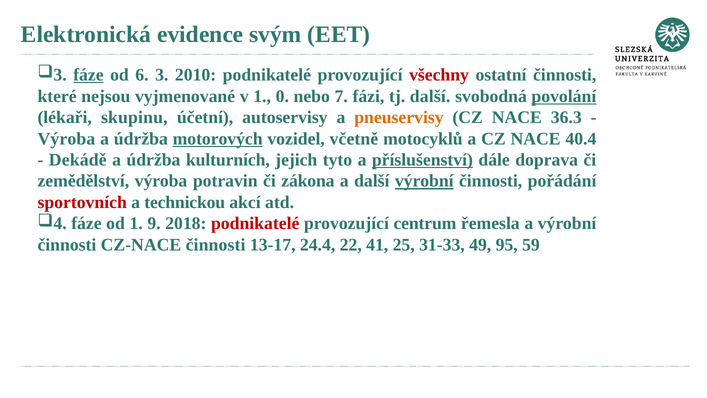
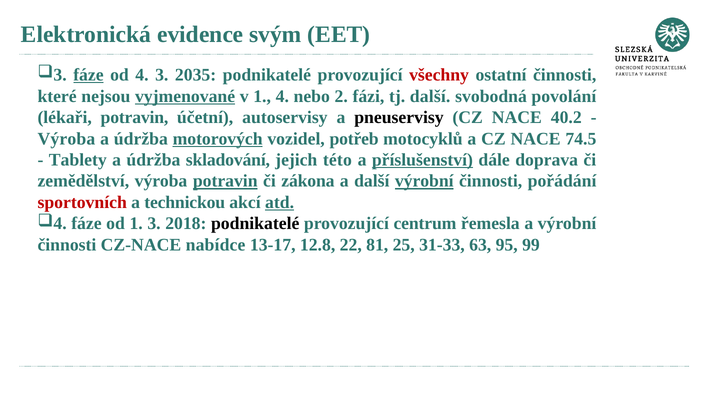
od 6: 6 -> 4 (142, 75)
2010: 2010 -> 2035 (196, 75)
vyjmenované underline: none -> present (185, 96)
1 0: 0 -> 4 (282, 96)
7: 7 -> 2 (341, 96)
povolání underline: present -> none (564, 96)
lékaři skupinu: skupinu -> potravin (134, 117)
pneuservisy colour: orange -> black (399, 117)
36.3: 36.3 -> 40.2 (566, 117)
včetně: včetně -> potřeb (354, 139)
40.4: 40.4 -> 74.5 (581, 139)
Dekádě: Dekádě -> Tablety (78, 160)
kulturních: kulturních -> skladování (228, 160)
tyto: tyto -> této (337, 160)
potravin underline: none -> present (225, 181)
atd underline: none -> present (280, 202)
1 9: 9 -> 3 (154, 223)
podnikatelé colour: red -> black (255, 223)
CZ-NACE činnosti: činnosti -> nabídce (216, 245)
24.4: 24.4 -> 12.8 (318, 245)
41: 41 -> 81 (377, 245)
49: 49 -> 63 (480, 245)
59: 59 -> 99 (531, 245)
